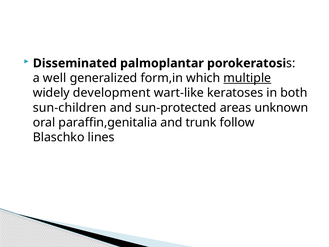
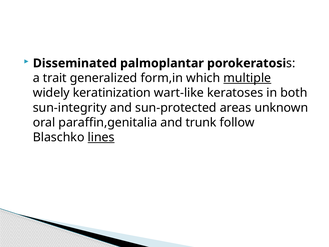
well: well -> trait (55, 78)
development: development -> keratinization (112, 93)
sun-children: sun-children -> sun-integrity (70, 108)
lines underline: none -> present (101, 137)
